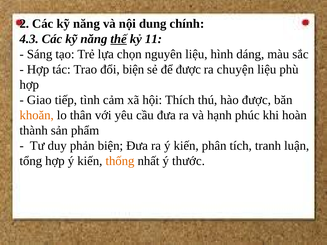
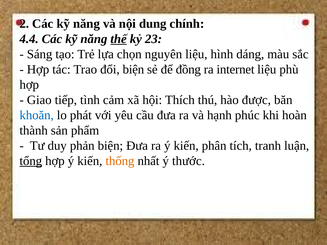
4.3: 4.3 -> 4.4 (29, 39)
11: 11 -> 23 (153, 39)
để được: được -> đồng (188, 70)
chuyện: chuyện -> internet (236, 70)
khoăn colour: orange -> blue (37, 115)
thân: thân -> phát (81, 115)
tổng underline: none -> present (31, 161)
